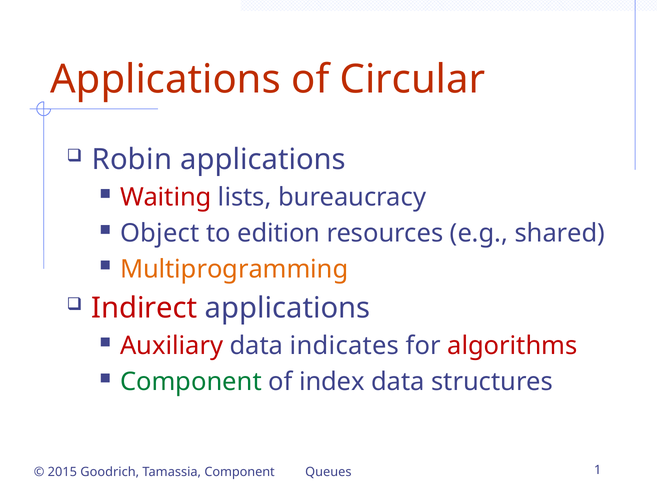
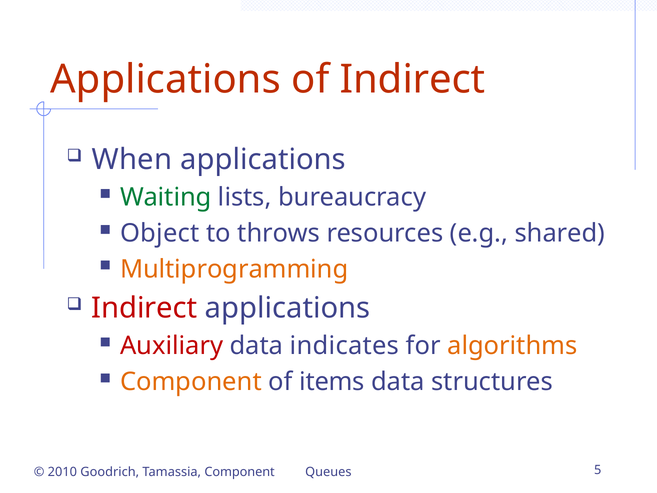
of Circular: Circular -> Indirect (413, 79)
Robin: Robin -> When (132, 160)
Waiting colour: red -> green (166, 197)
edition: edition -> throws (279, 233)
algorithms colour: red -> orange (512, 346)
Component colour: green -> orange (191, 381)
index: index -> items (332, 381)
2015: 2015 -> 2010 (62, 472)
1: 1 -> 5 (598, 470)
